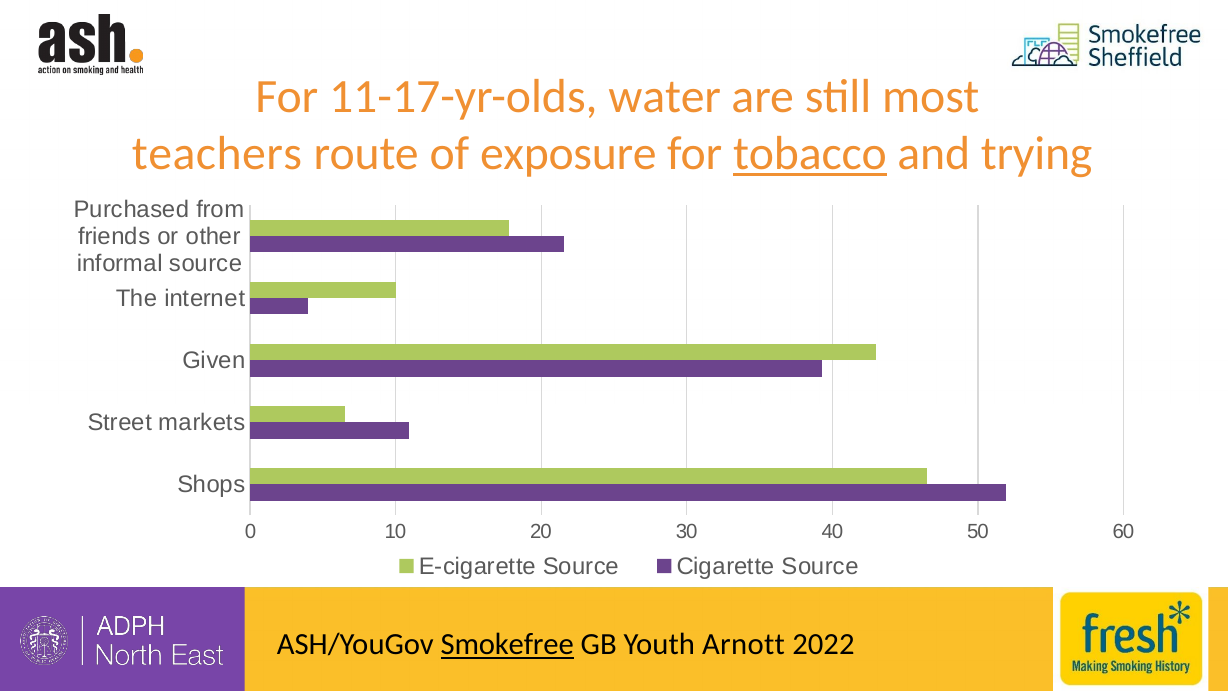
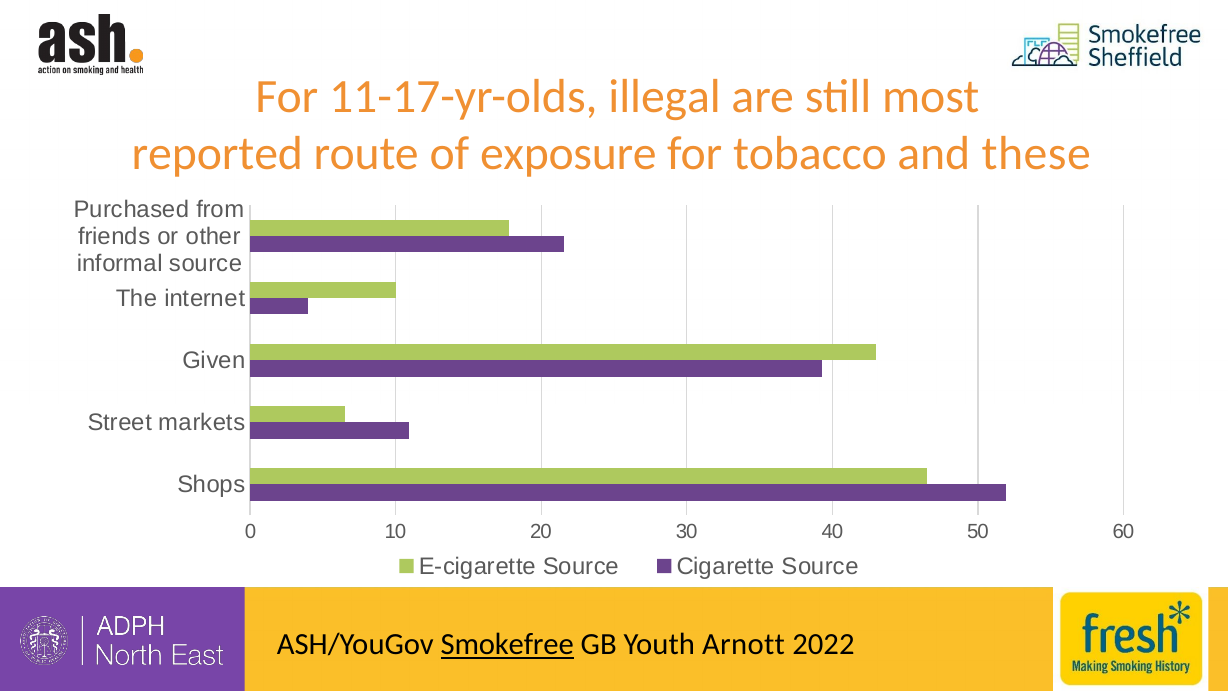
water: water -> illegal (665, 97)
teachers: teachers -> reported (217, 154)
tobacco underline: present -> none (810, 154)
trying: trying -> these (1036, 154)
